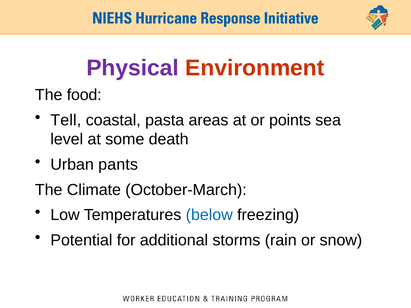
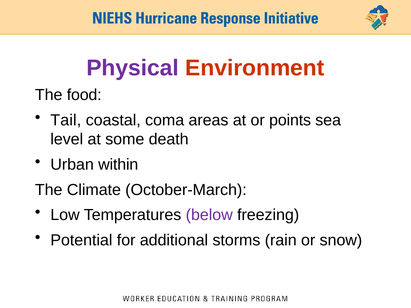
Tell: Tell -> Tail (66, 120)
pasta: pasta -> coma (165, 120)
pants: pants -> within (118, 165)
below colour: blue -> purple (209, 215)
